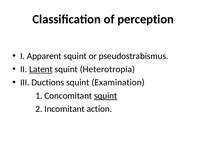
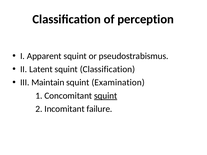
Latent underline: present -> none (41, 69)
squint Heterotropia: Heterotropia -> Classification (107, 69)
Ductions: Ductions -> Maintain (48, 83)
action: action -> failure (99, 109)
